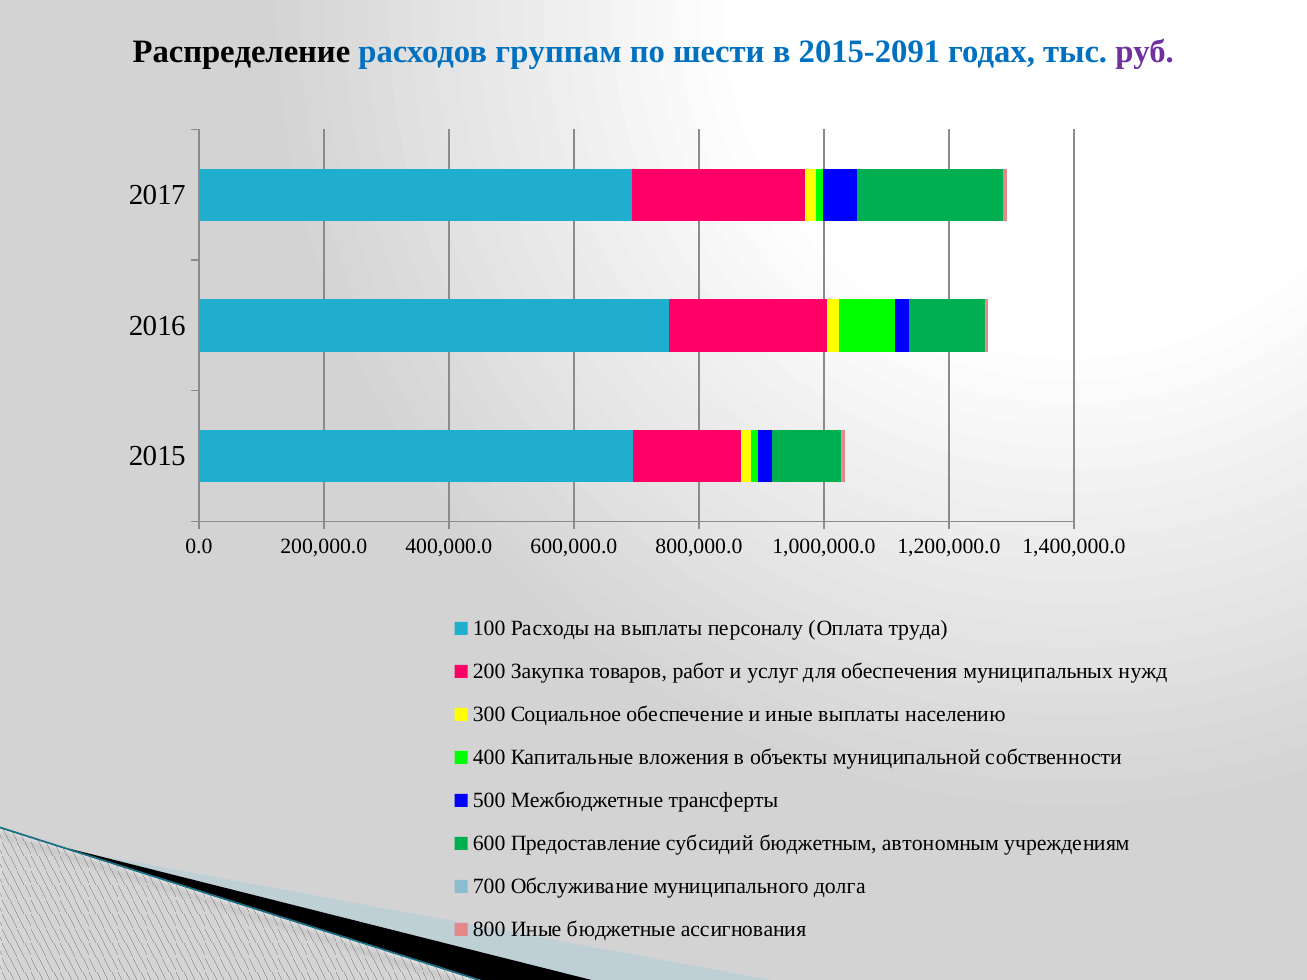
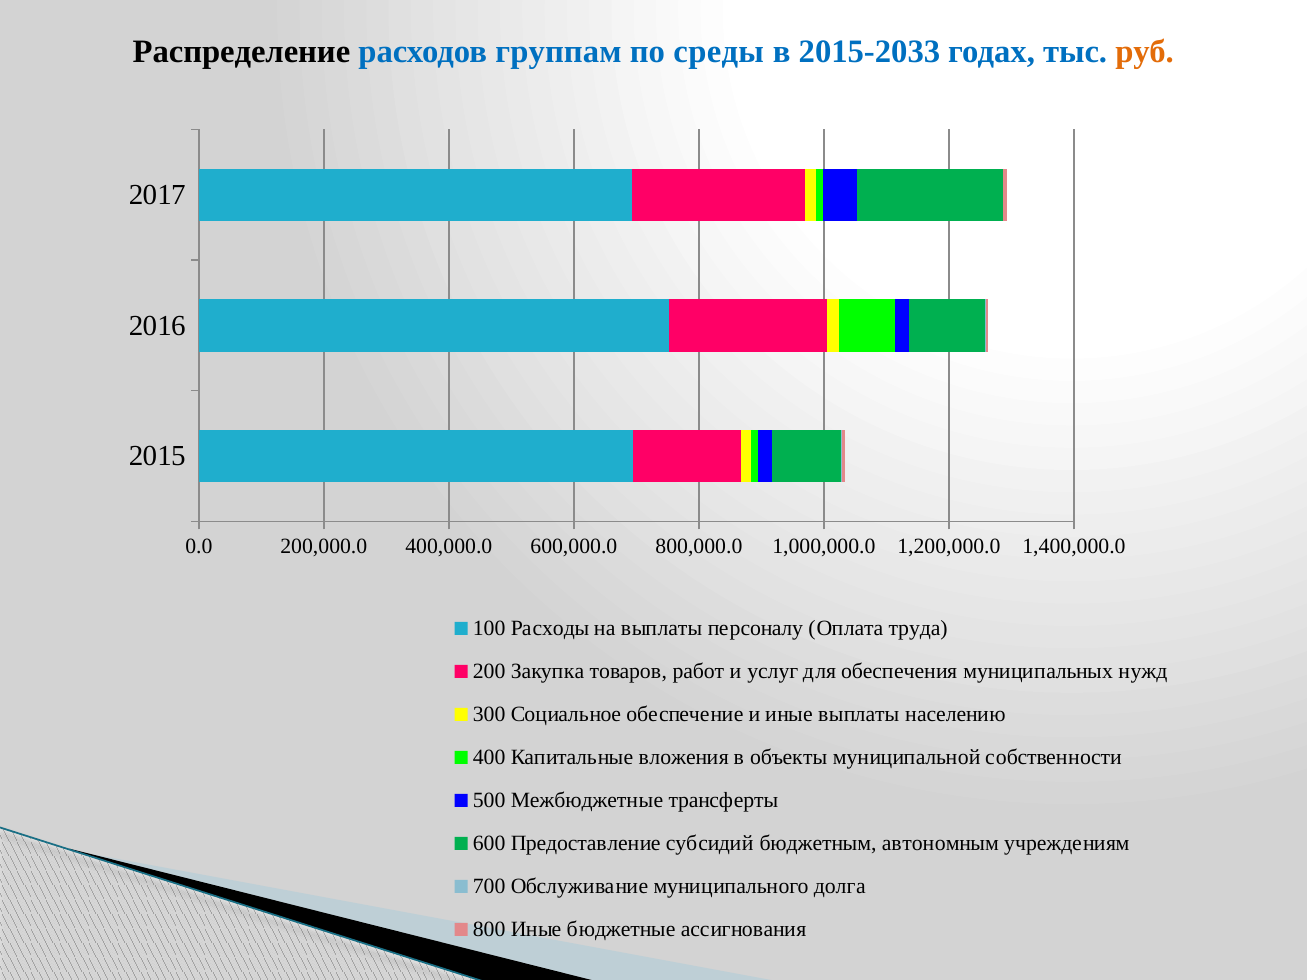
шести: шести -> среды (719, 52)
2015-2091: 2015-2091 -> 2015-2033 (869, 52)
руб colour: purple -> orange (1145, 52)
